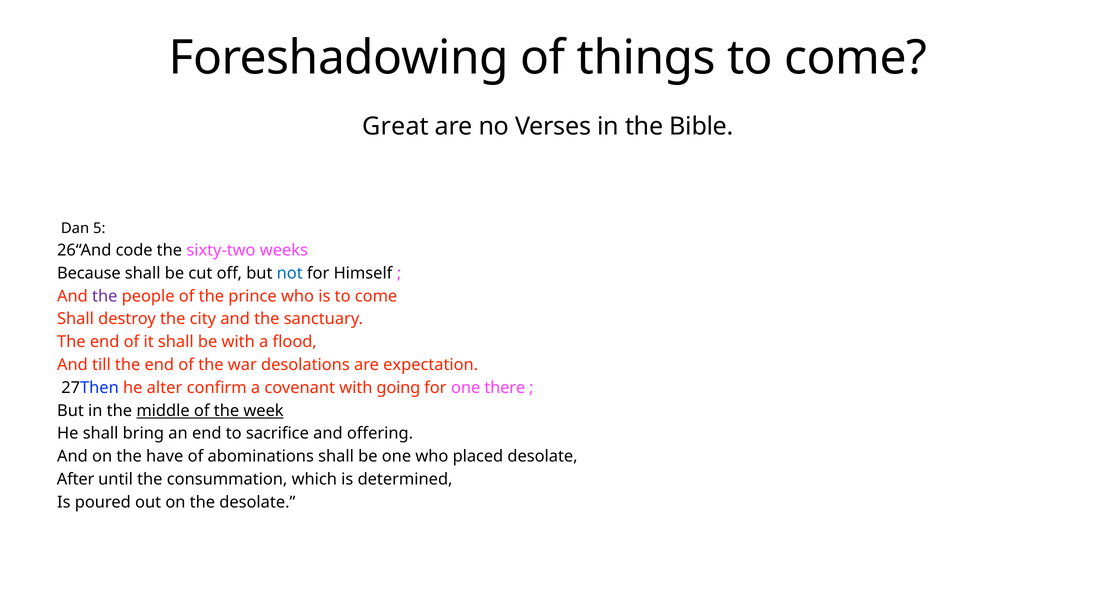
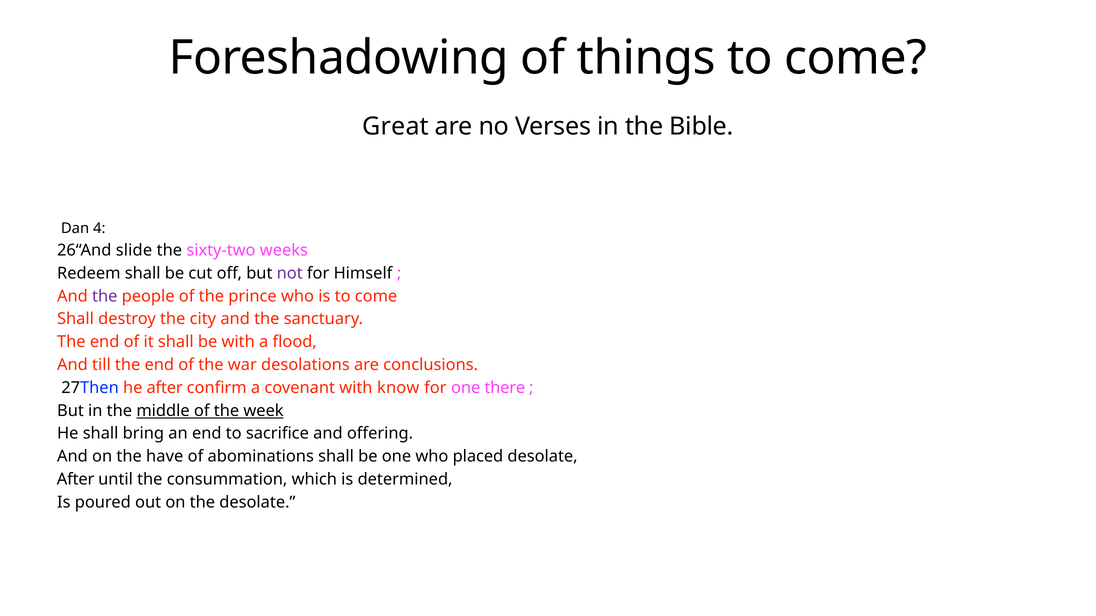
5: 5 -> 4 (99, 229)
code: code -> slide (134, 251)
Because: Because -> Redeem (89, 274)
not colour: blue -> purple (290, 274)
expectation: expectation -> conclusions (431, 365)
he alter: alter -> after (165, 388)
going: going -> know (398, 388)
